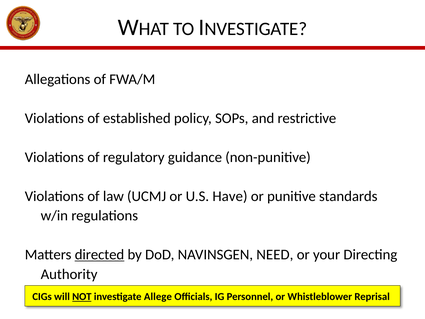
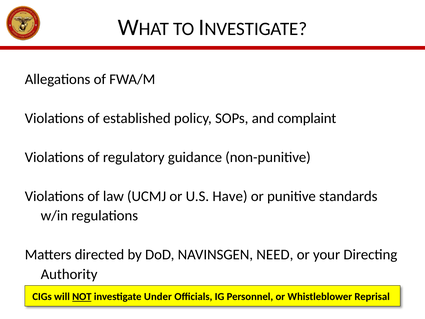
restrictive: restrictive -> complaint (307, 118)
directed underline: present -> none (100, 254)
Allege: Allege -> Under (158, 296)
